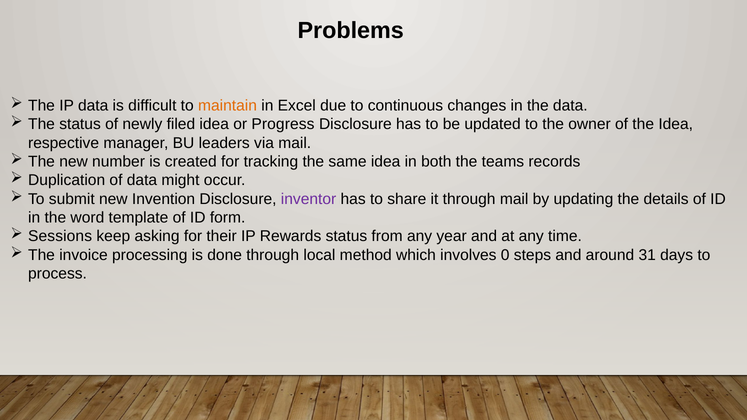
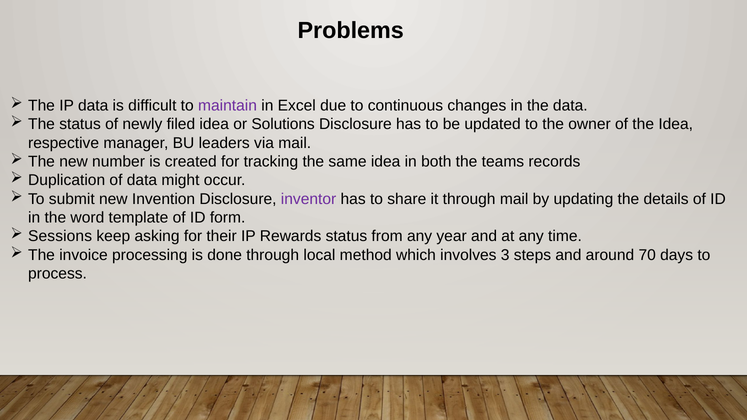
maintain colour: orange -> purple (228, 106)
Progress: Progress -> Solutions (283, 124)
0: 0 -> 3 (505, 255)
31: 31 -> 70 (647, 255)
